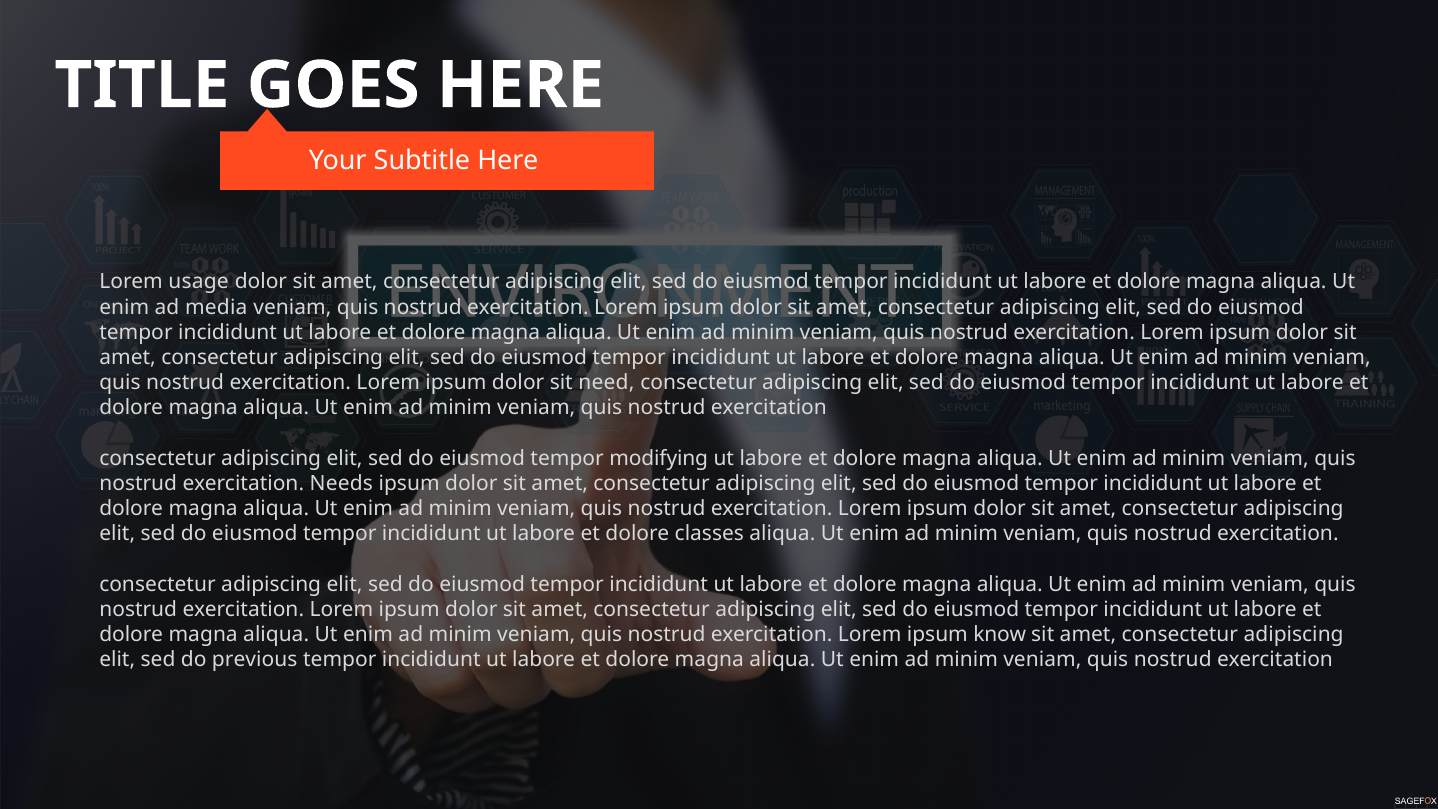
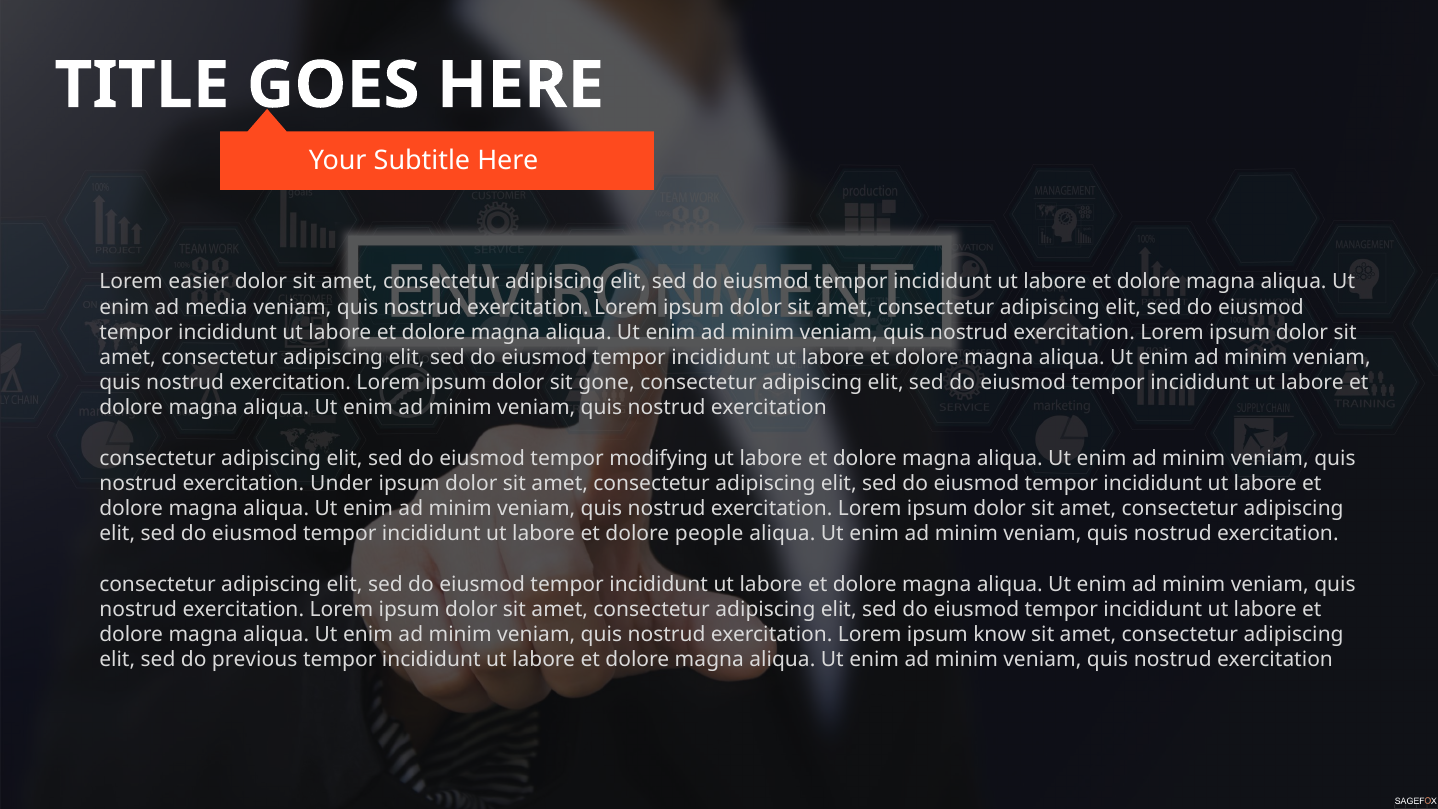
usage: usage -> easier (199, 282)
need: need -> gone (607, 383)
Needs: Needs -> Under (341, 483)
classes: classes -> people (709, 534)
